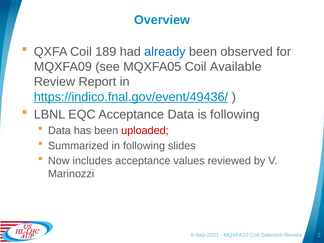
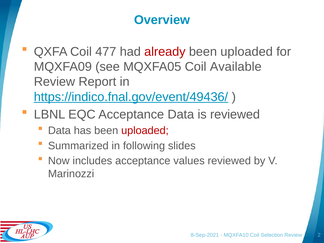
189: 189 -> 477 (106, 52)
already colour: blue -> red (165, 52)
observed: observed -> uploaded (247, 52)
is following: following -> reviewed (235, 115)
